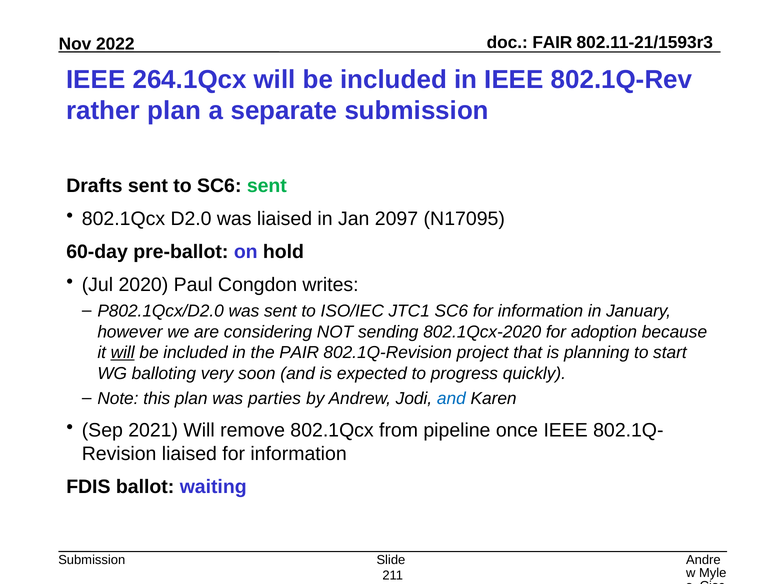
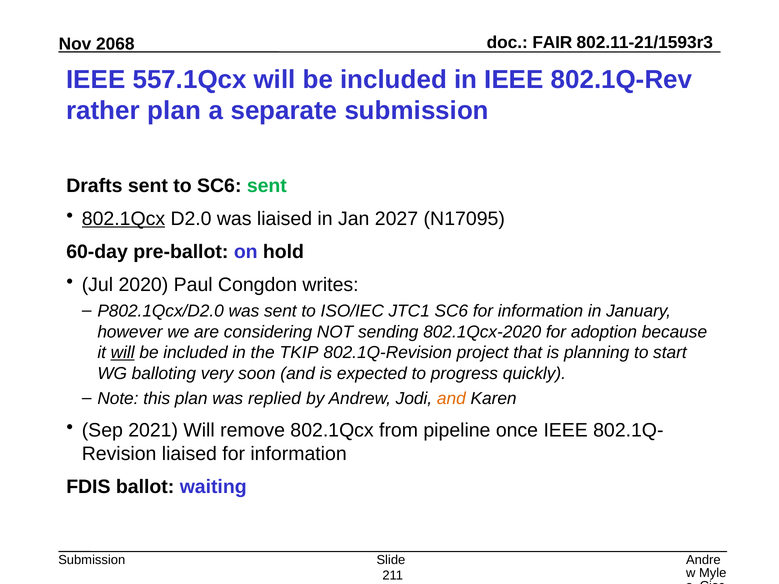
2022: 2022 -> 2068 (115, 44)
264.1Qcx: 264.1Qcx -> 557.1Qcx (190, 80)
802.1Qcx underline: none -> present (123, 219)
2097: 2097 -> 2027 (396, 219)
PAIR: PAIR -> TKIP (299, 353)
parties: parties -> replied (275, 399)
and colour: blue -> orange (451, 399)
